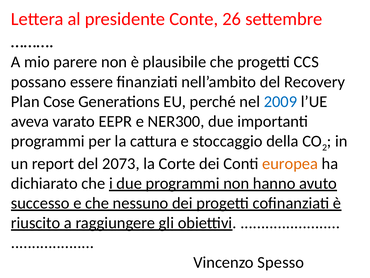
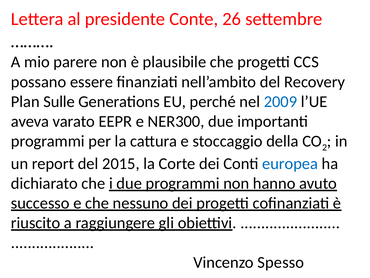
Cose: Cose -> Sulle (59, 101)
2073: 2073 -> 2015 (121, 163)
europea colour: orange -> blue (290, 163)
